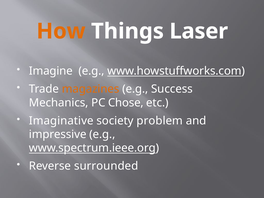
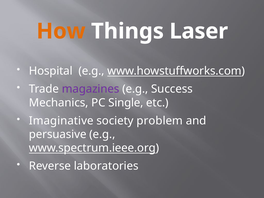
Imagine: Imagine -> Hospital (51, 71)
magazines colour: orange -> purple (91, 89)
Chose: Chose -> Single (126, 103)
impressive: impressive -> persuasive (58, 134)
surrounded: surrounded -> laboratories (106, 166)
